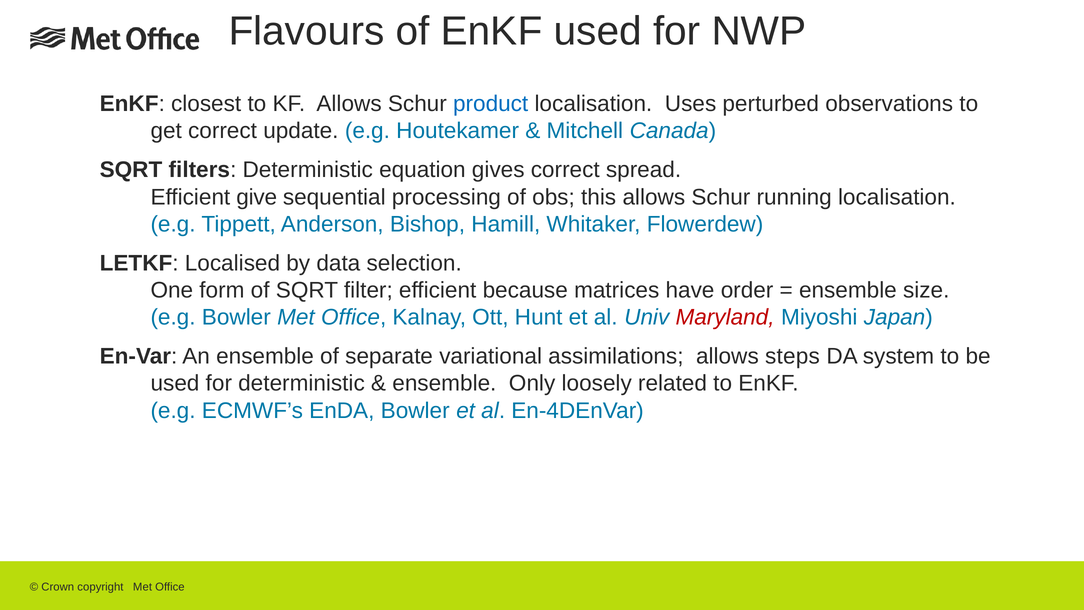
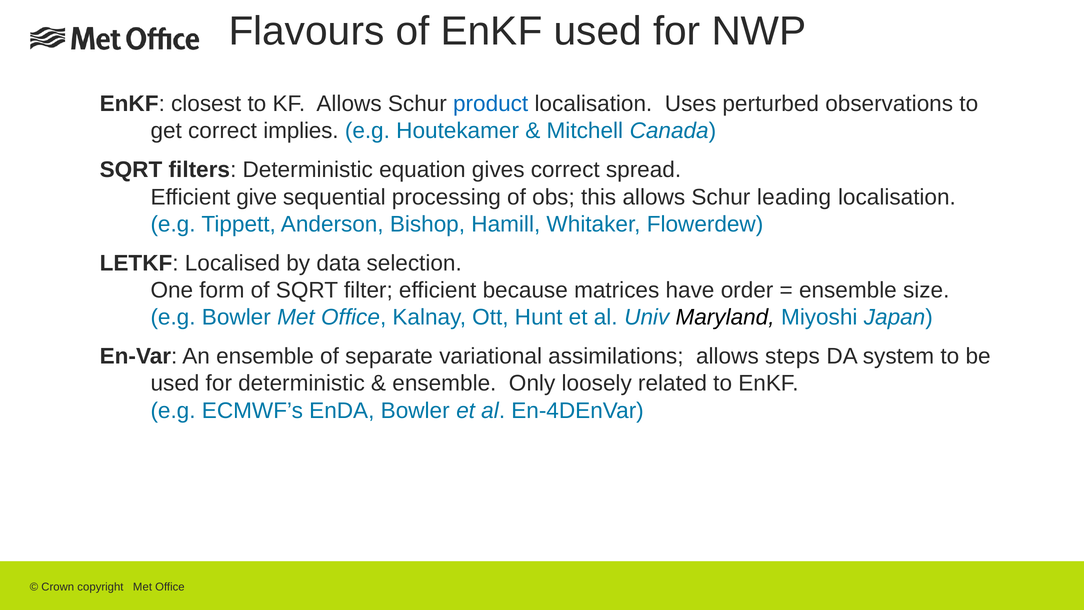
update: update -> implies (301, 131)
running: running -> leading (794, 197)
Maryland colour: red -> black (725, 317)
